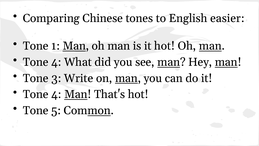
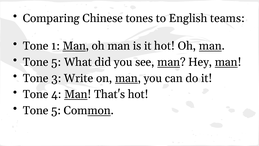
easier: easier -> teams (227, 18)
4: 4 -> 5 (56, 62)
